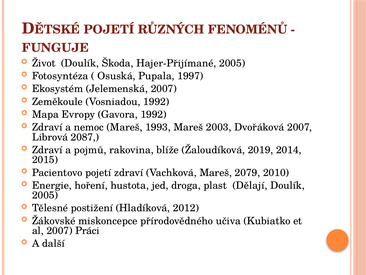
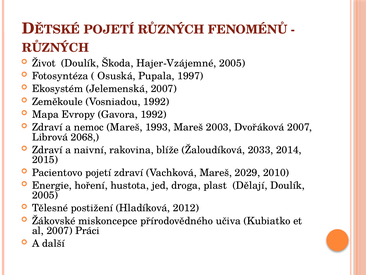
FUNGUJE: FUNGUJE -> RŮZNÝCH (55, 48)
Hajer-Přijímané: Hajer-Přijímané -> Hajer-Vzájemné (176, 63)
2087: 2087 -> 2068 (85, 137)
pojmů: pojmů -> naivní (90, 150)
2019: 2019 -> 2033 (261, 150)
2079: 2079 -> 2029 (247, 172)
